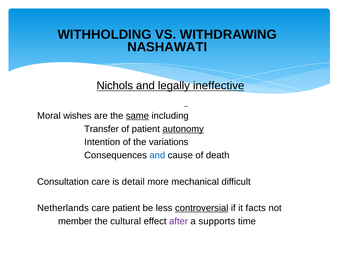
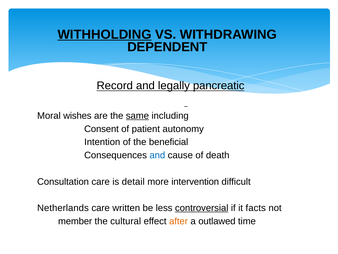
WITHHOLDING underline: none -> present (105, 34)
NASHAWATI: NASHAWATI -> DEPENDENT (167, 47)
Nichols: Nichols -> Record (115, 86)
ineffective: ineffective -> pancreatic (219, 86)
Transfer: Transfer -> Consent (101, 129)
autonomy underline: present -> none (183, 129)
variations: variations -> beneficial (169, 142)
mechanical: mechanical -> intervention (195, 181)
care patient: patient -> written (126, 208)
after colour: purple -> orange (179, 221)
supports: supports -> outlawed (217, 221)
